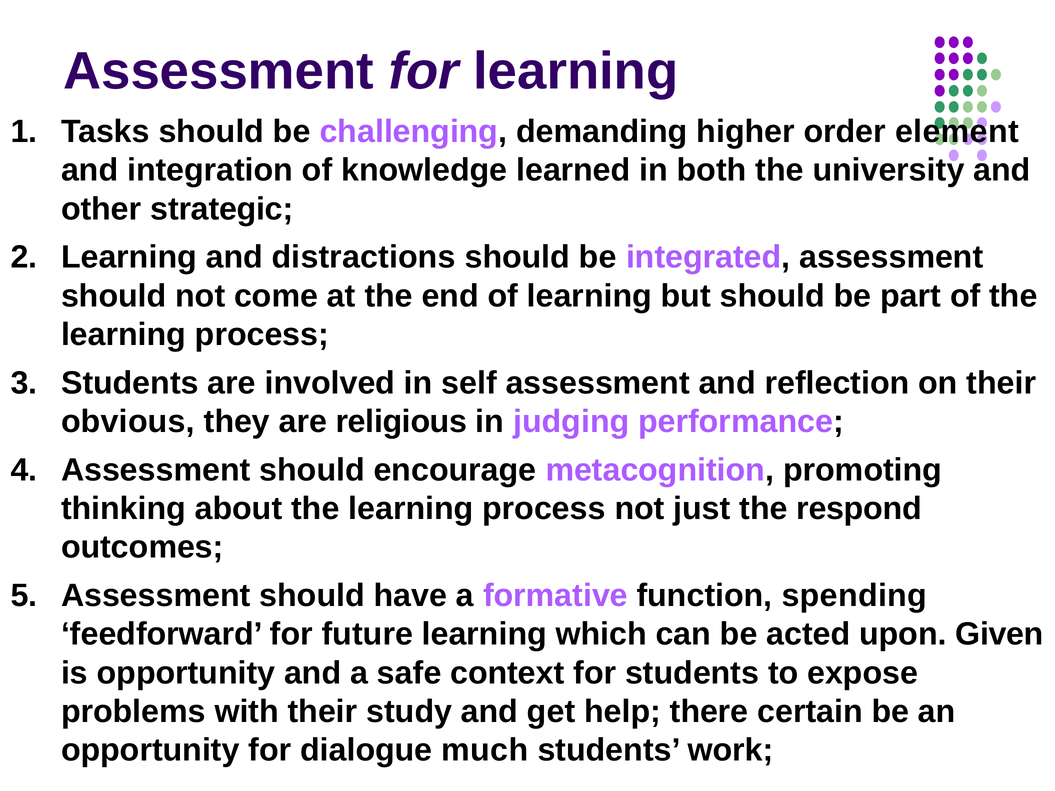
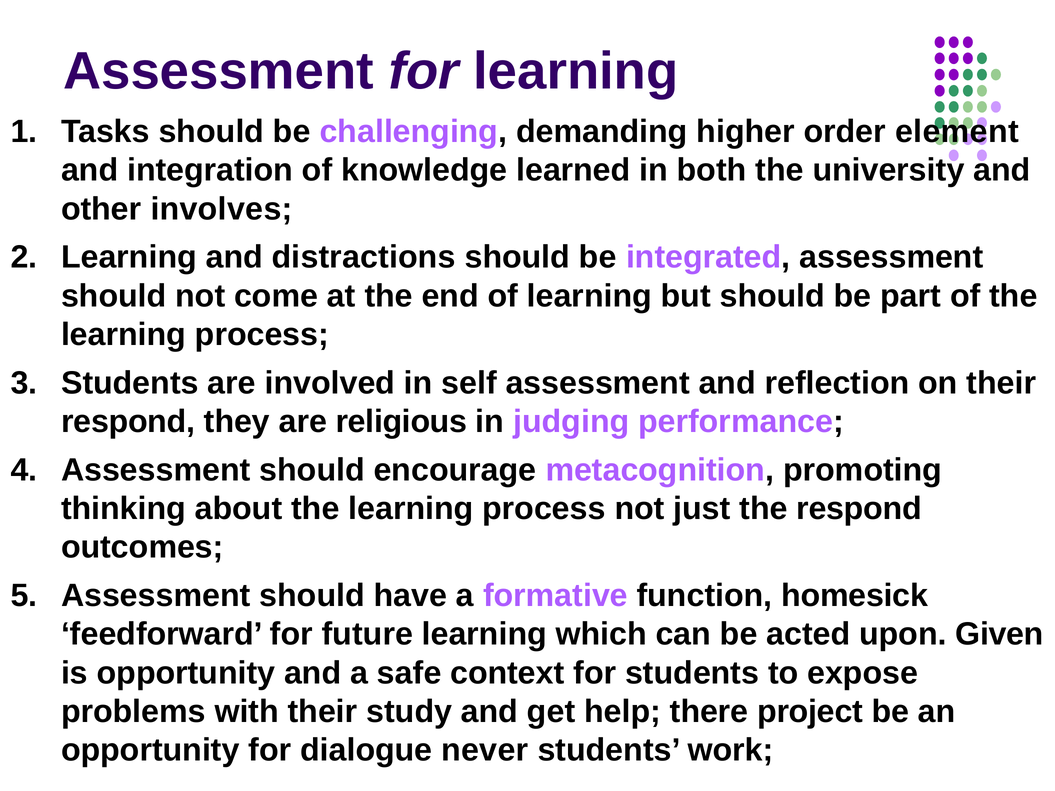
strategic: strategic -> involves (222, 209)
obvious: obvious -> respond (128, 422)
spending: spending -> homesick (855, 596)
certain: certain -> project (810, 712)
much: much -> never (485, 750)
